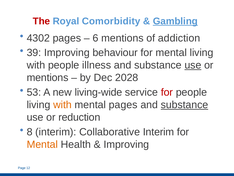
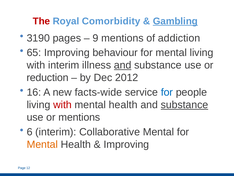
4302: 4302 -> 3190 (38, 38)
6: 6 -> 9 (96, 38)
39: 39 -> 65 (34, 53)
with people: people -> interim (64, 65)
and underline: none -> present (123, 65)
use underline: present -> none (193, 65)
mentions: mentions -> reduction (48, 77)
2028: 2028 -> 2012 (127, 77)
53: 53 -> 16 (34, 92)
living-wide: living-wide -> facts-wide (98, 92)
for colour: red -> blue (167, 92)
with colour: orange -> red (62, 105)
pages: pages -> health (123, 105)
or reduction: reduction -> mentions (79, 117)
8: 8 -> 6 (30, 132)
Collaborative Interim: Interim -> Mental (158, 132)
